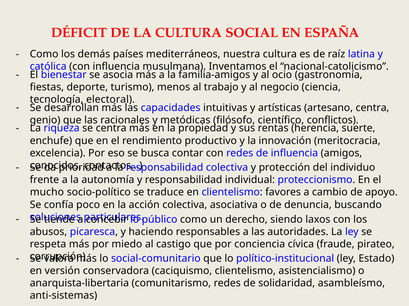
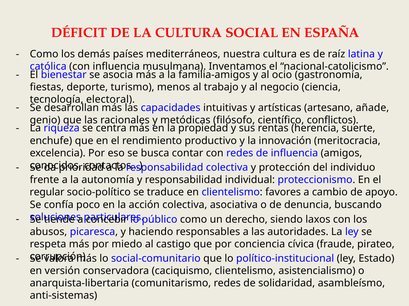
artesano centra: centra -> añade (372, 108)
mucho: mucho -> regular (47, 193)
